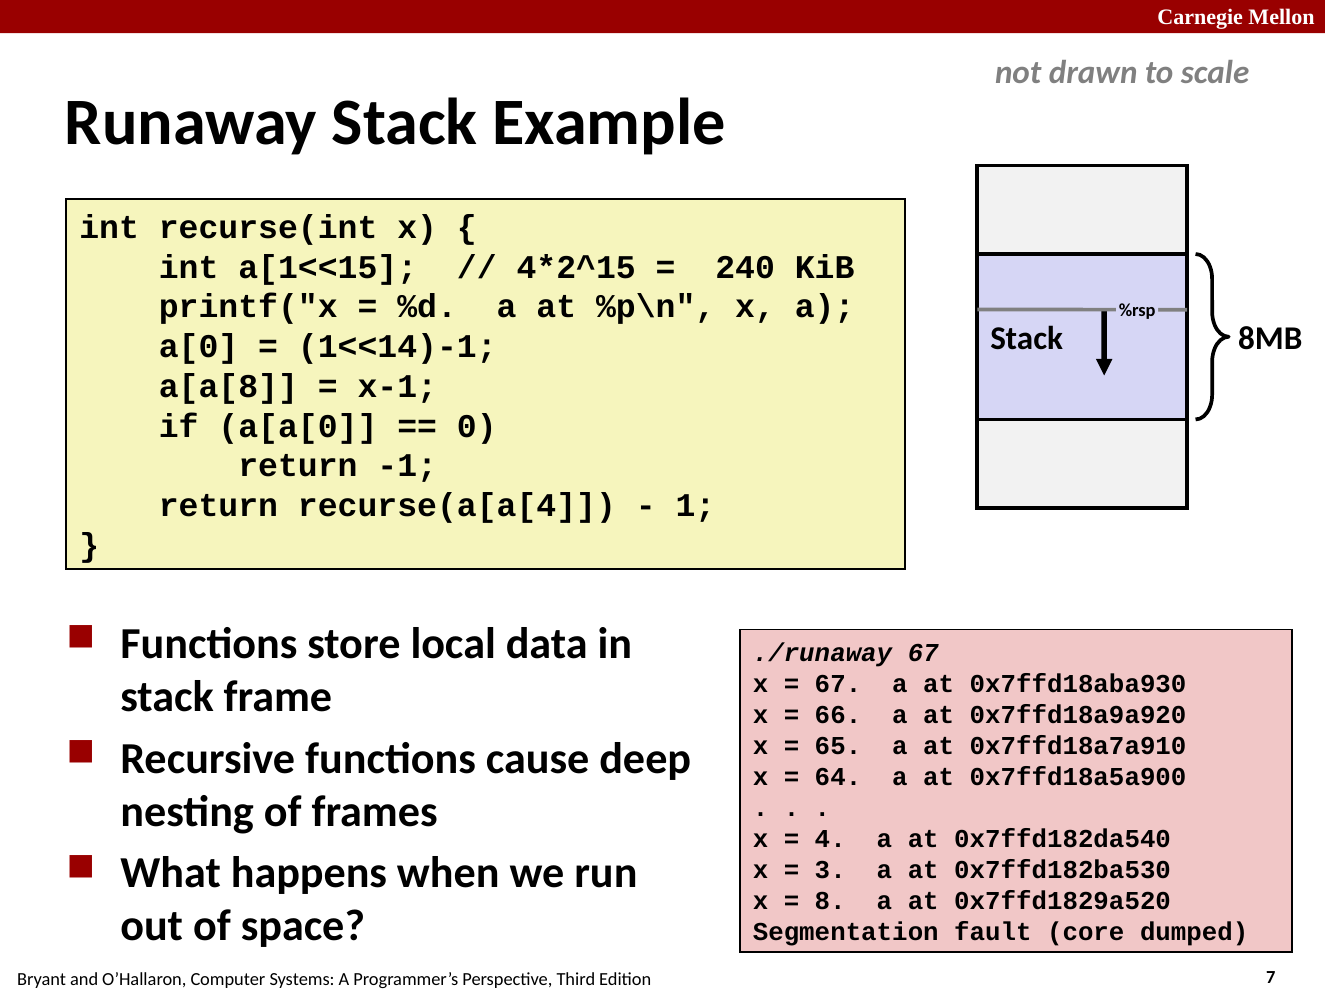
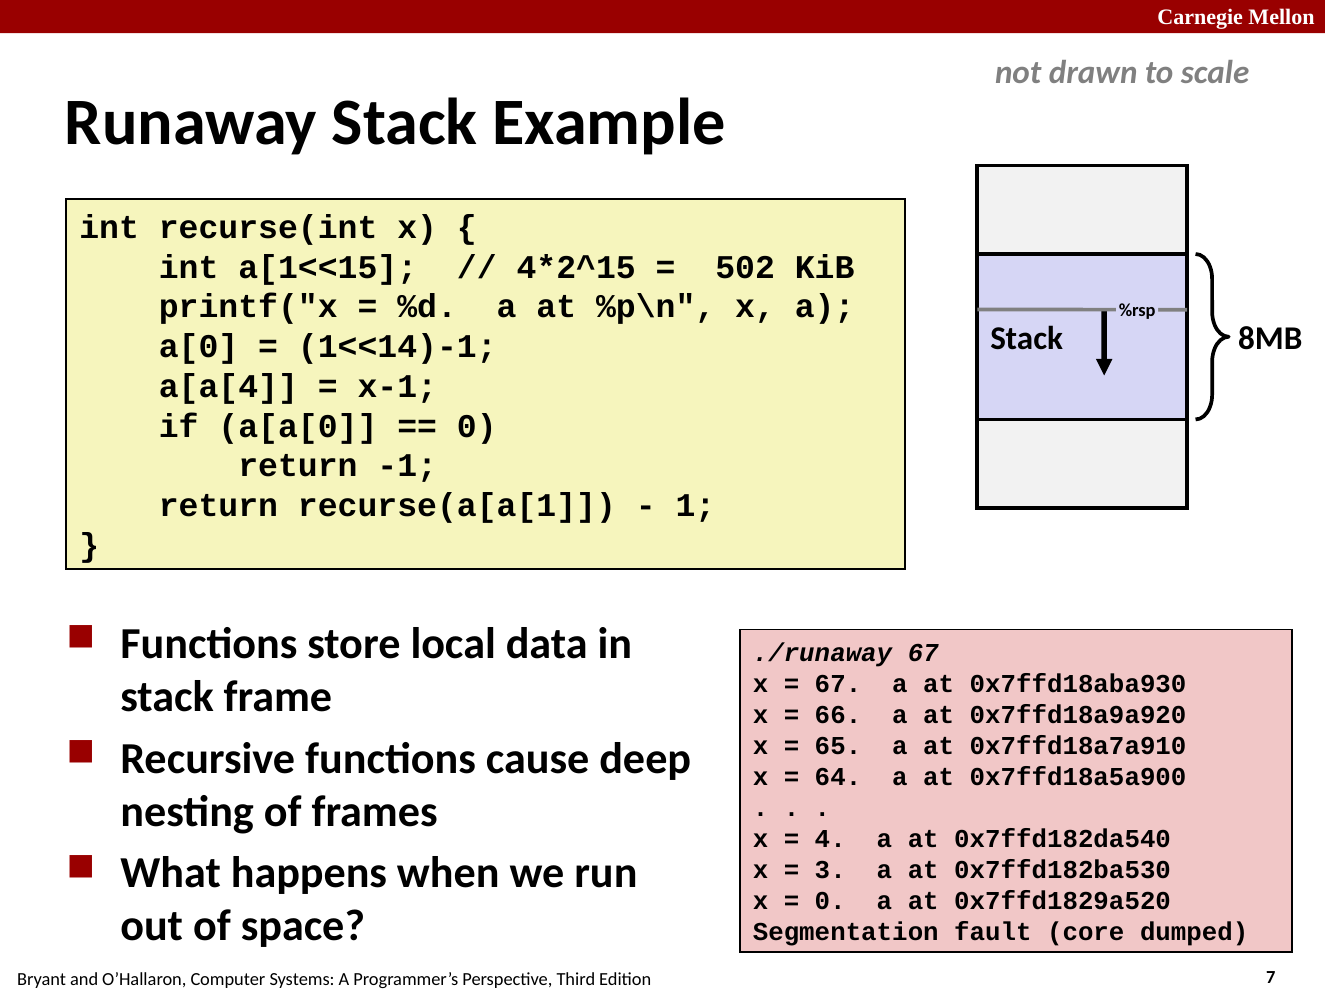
240: 240 -> 502 (745, 267)
a[a[8: a[a[8 -> a[a[4 (228, 386)
recurse(a[a[4: recurse(a[a[4 -> recurse(a[a[1 (457, 506)
8: 8 -> 0 (830, 900)
